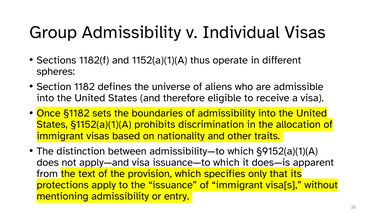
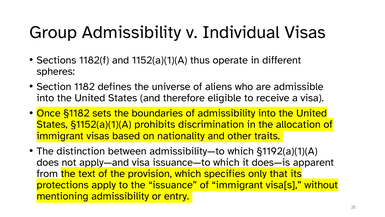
§9152(a)(1)(A: §9152(a)(1)(A -> §1192(a)(1)(A (287, 151)
